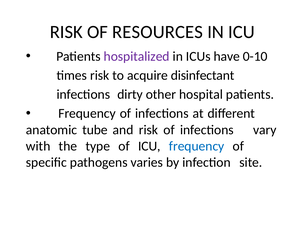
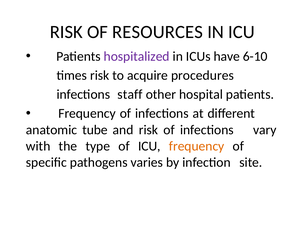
0-10: 0-10 -> 6-10 (255, 56)
disinfectant: disinfectant -> procedures (202, 75)
dirty: dirty -> staff (130, 94)
frequency colour: blue -> orange (197, 146)
